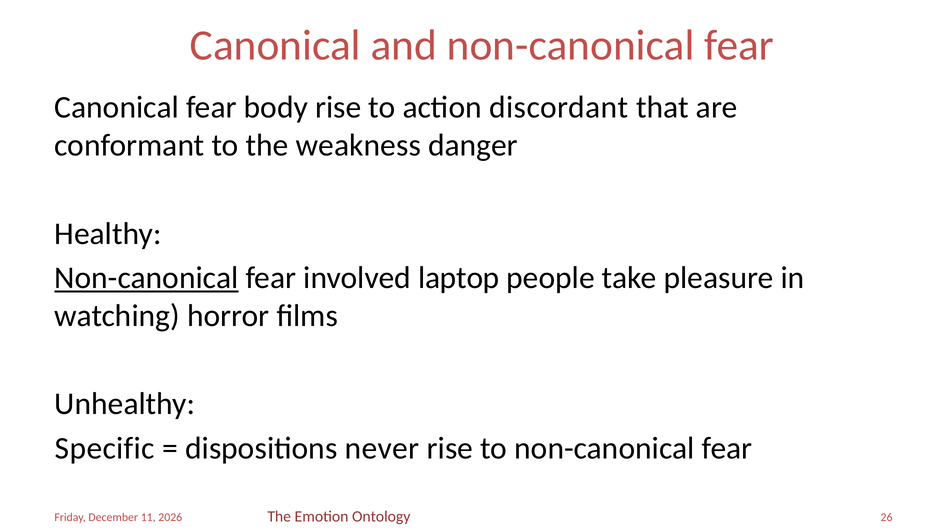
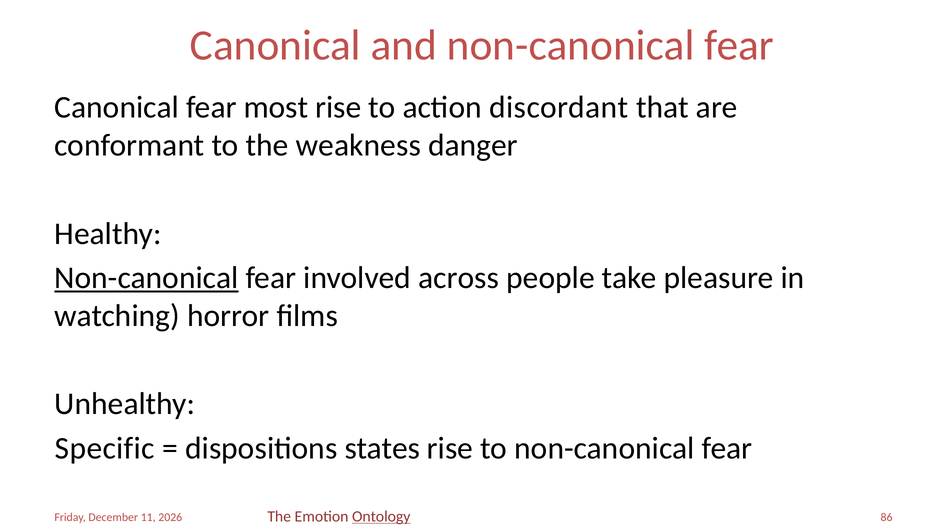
body: body -> most (276, 108)
laptop: laptop -> across (459, 278)
never: never -> states (382, 449)
Ontology underline: none -> present (381, 517)
26: 26 -> 86 (887, 518)
